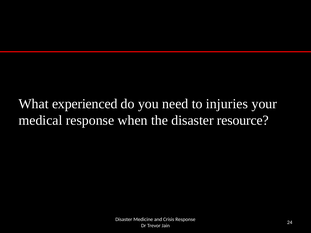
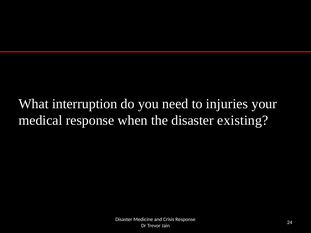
experienced: experienced -> interruption (85, 104)
resource: resource -> existing (243, 121)
